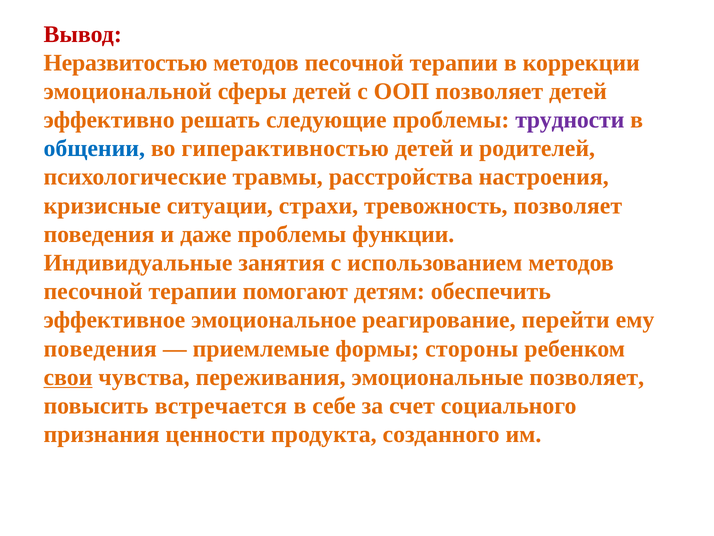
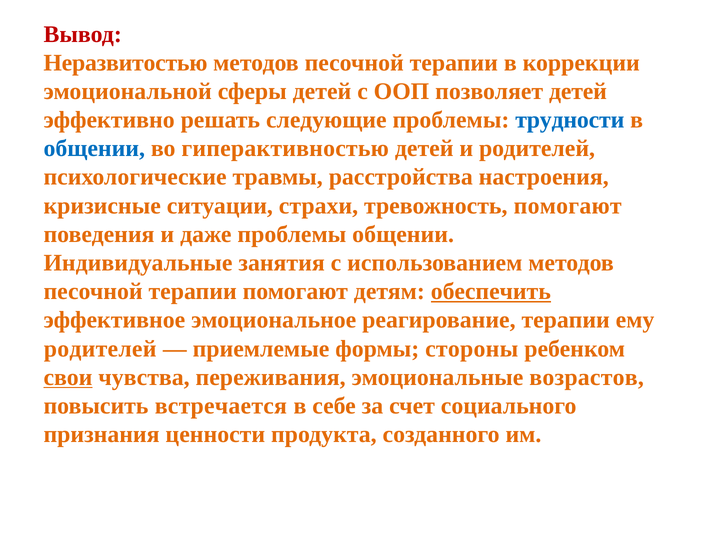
трудности colour: purple -> blue (570, 120)
тревожность позволяет: позволяет -> помогают (568, 206)
проблемы функции: функции -> общении (403, 234)
обеспечить underline: none -> present (491, 291)
реагирование перейти: перейти -> терапии (566, 320)
поведения: поведения -> родителей (100, 348)
эмоциональные позволяет: позволяет -> возрастов (587, 377)
